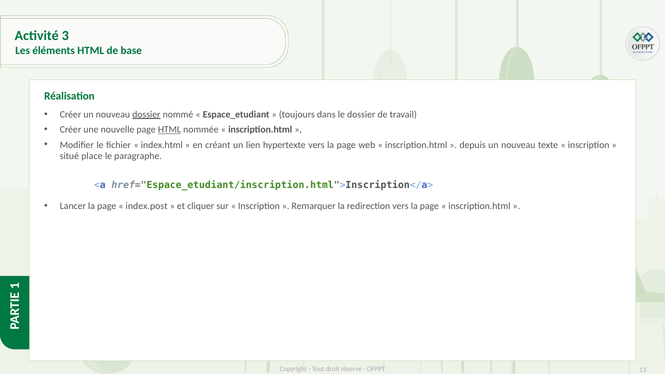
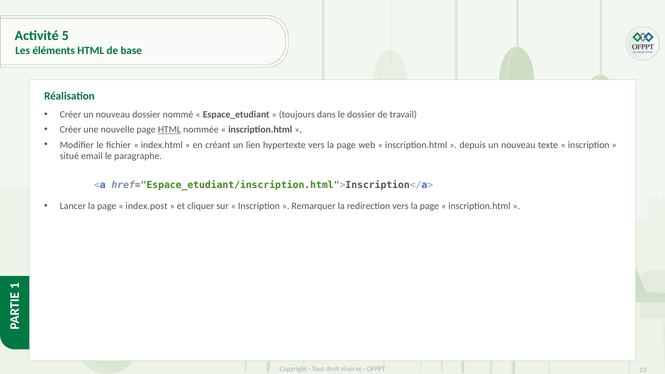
3: 3 -> 5 (65, 36)
dossier underline: present -> none (146, 114)
place: place -> email (92, 156)
